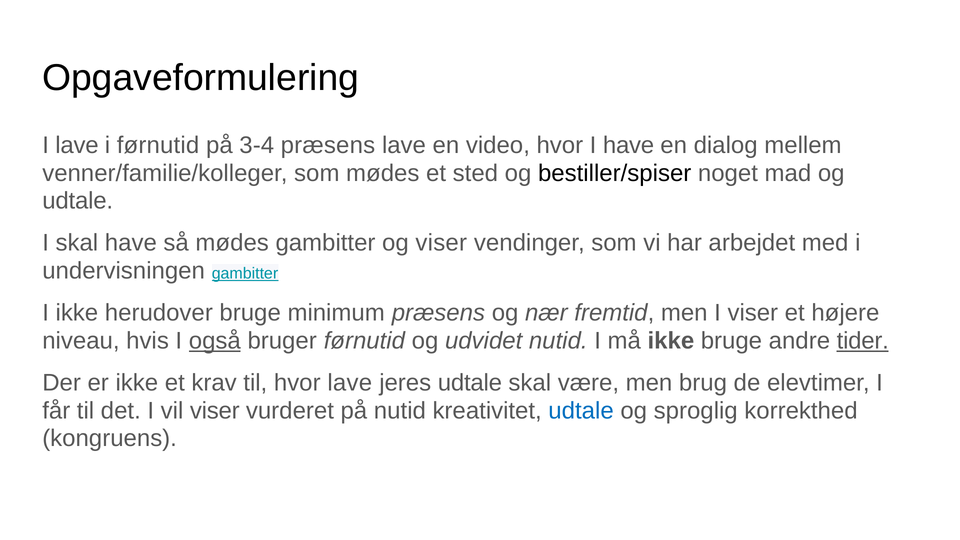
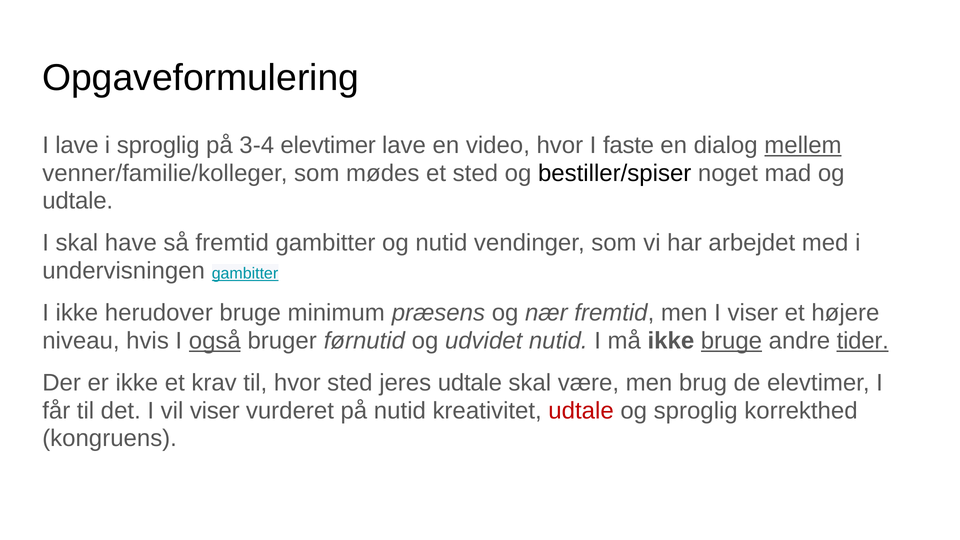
i førnutid: førnutid -> sproglig (158, 145)
3-4 præsens: præsens -> elevtimer (328, 145)
I have: have -> faste (629, 145)
mellem underline: none -> present (803, 145)
så mødes: mødes -> fremtid (232, 243)
og viser: viser -> nutid (441, 243)
bruge underline: none -> present (731, 341)
hvor lave: lave -> sted (350, 383)
udtale colour: blue -> red (581, 411)
